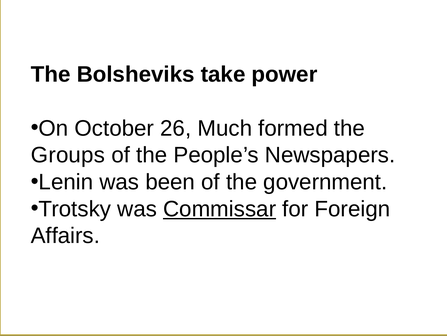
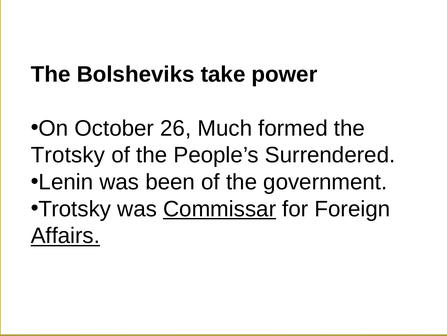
Groups: Groups -> Trotsky (68, 155)
Newspapers: Newspapers -> Surrendered (330, 155)
Affairs underline: none -> present (65, 235)
